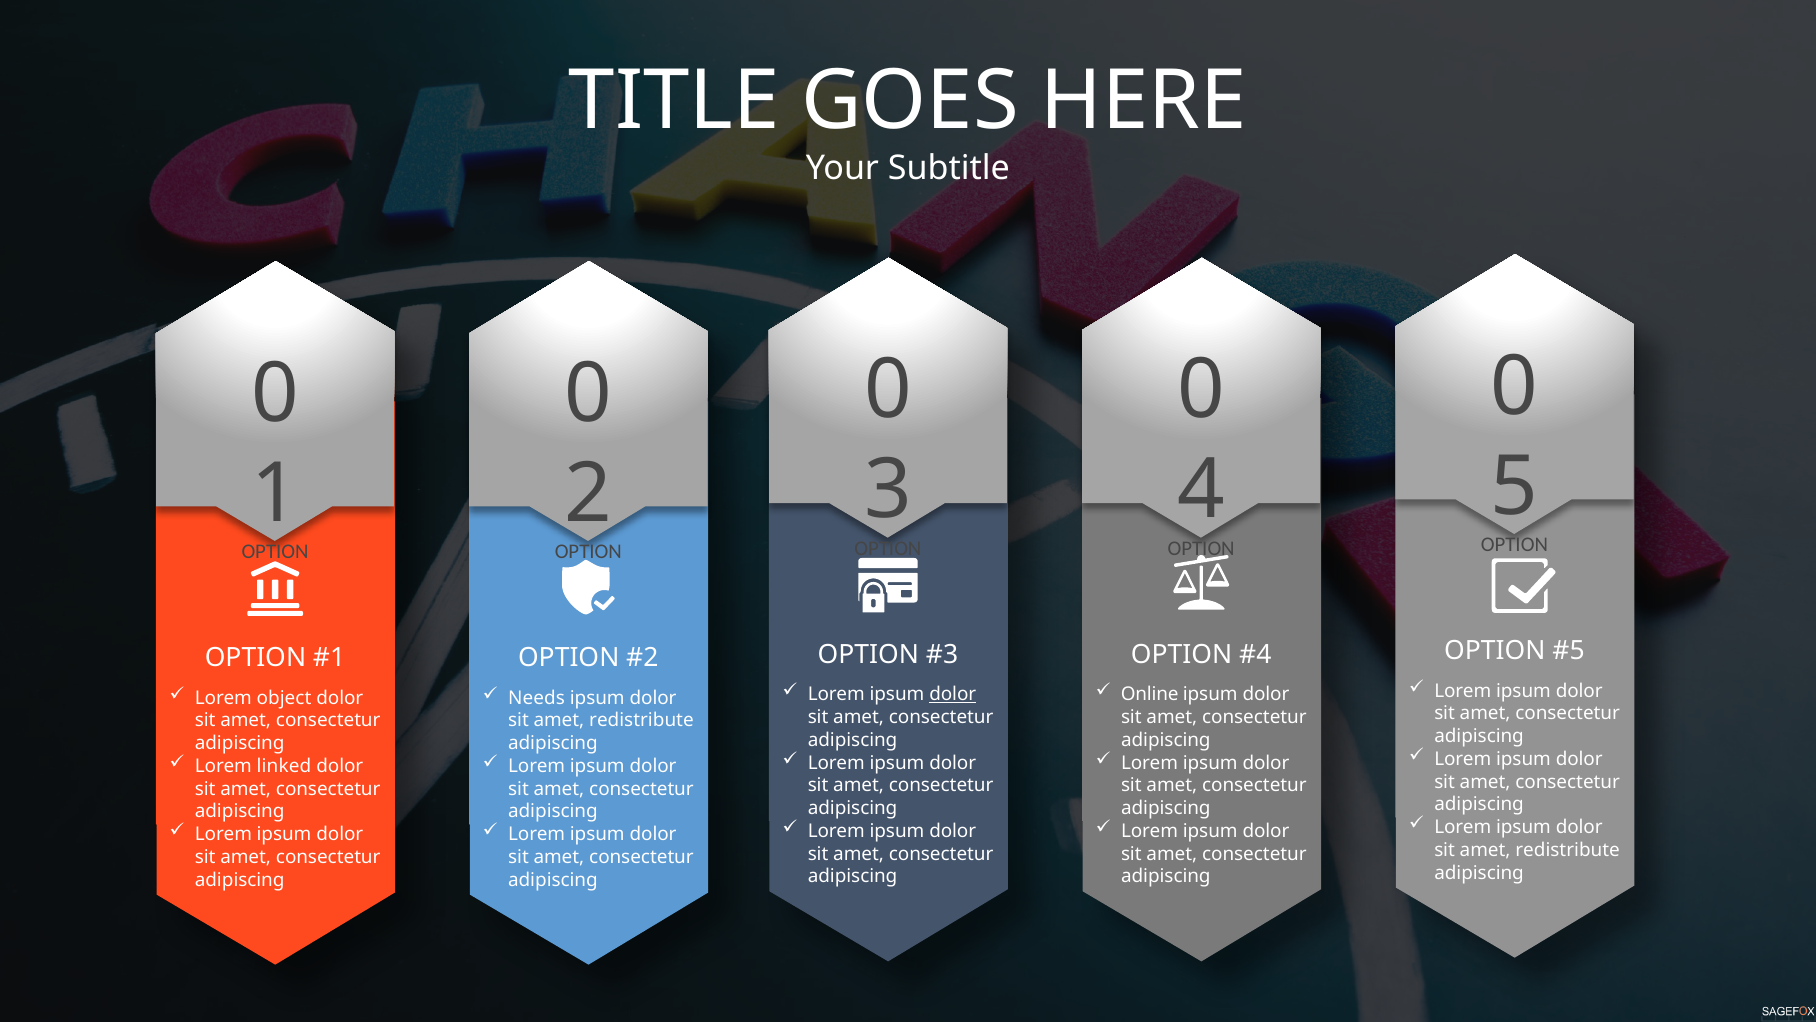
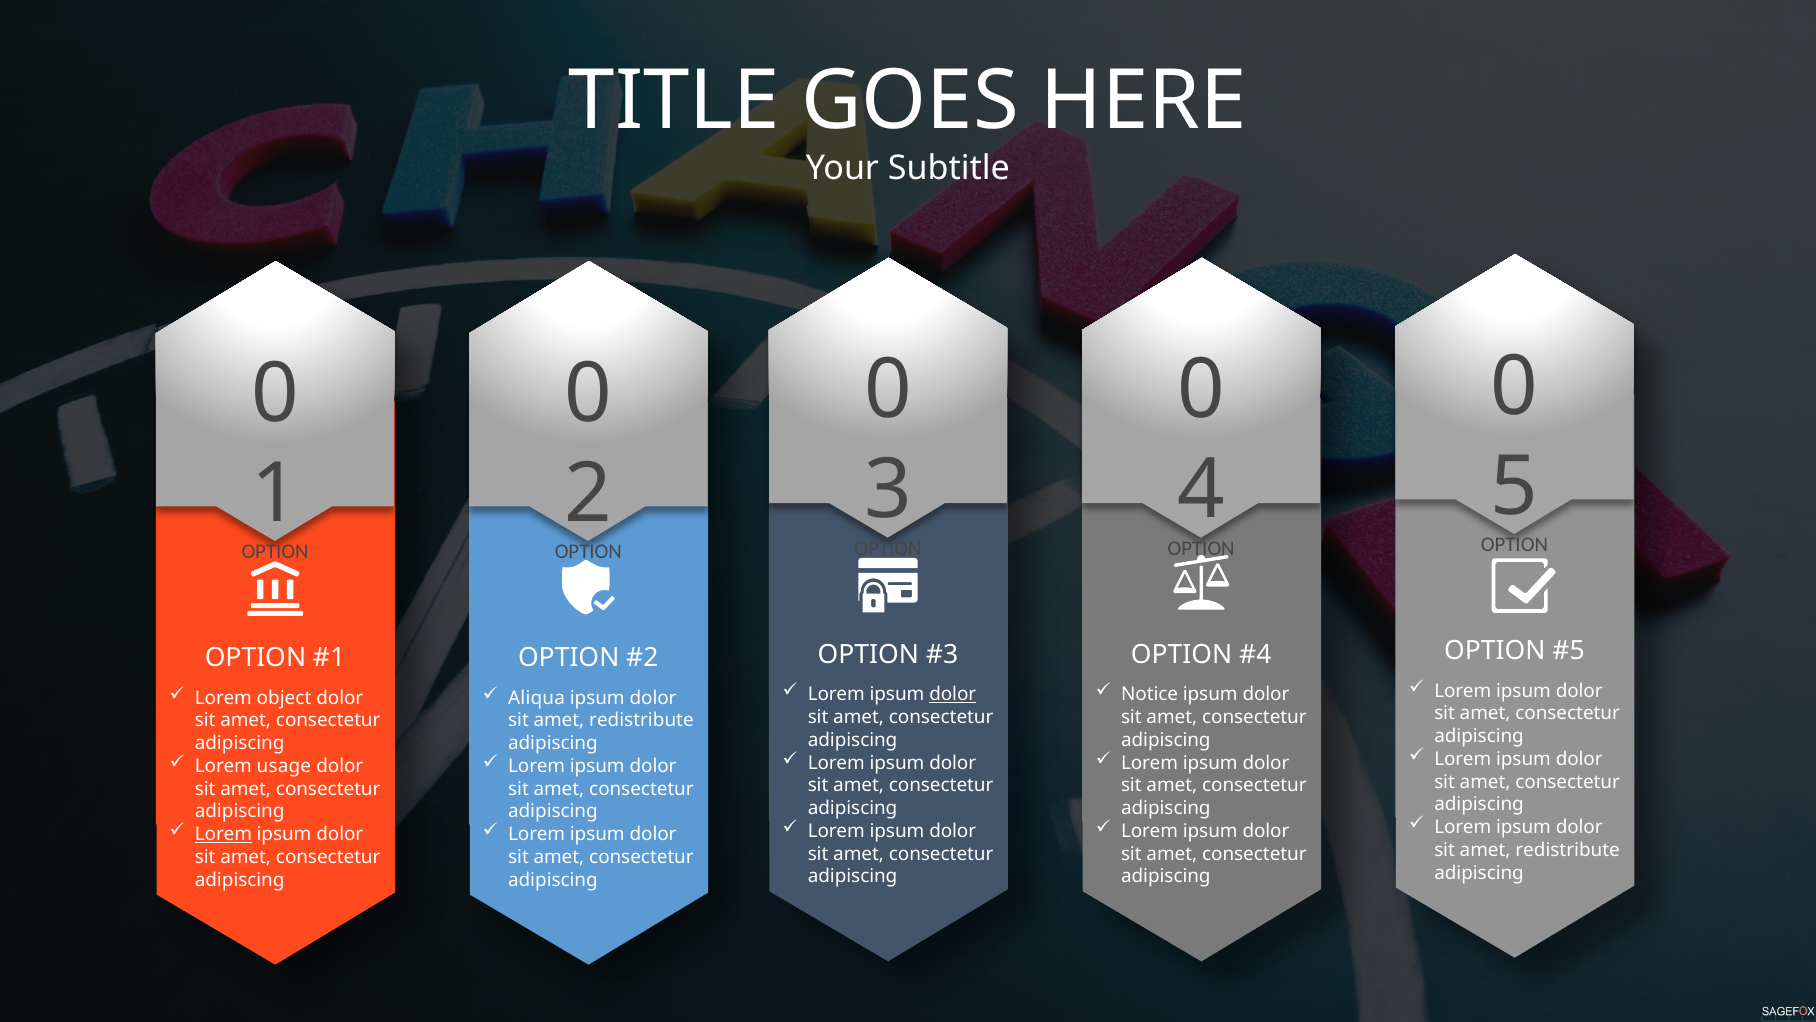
Online: Online -> Notice (1150, 694)
Needs: Needs -> Aliqua (537, 698)
linked: linked -> usage (284, 766)
Lorem underline: none -> present (223, 834)
